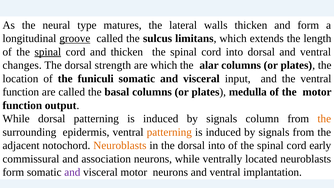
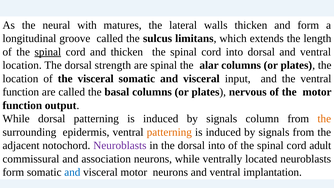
type: type -> with (87, 25)
groove underline: present -> none (75, 38)
changes: changes -> location (22, 65)
are which: which -> spinal (164, 65)
the funiculi: funiculi -> visceral (96, 79)
medulla: medulla -> nervous (248, 92)
Neuroblasts colour: orange -> purple (120, 145)
early: early -> adult (320, 145)
and colour: purple -> blue (72, 172)
